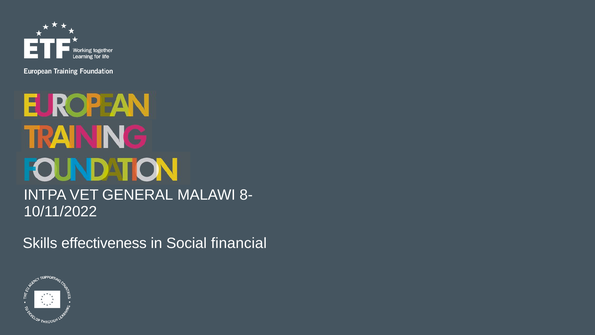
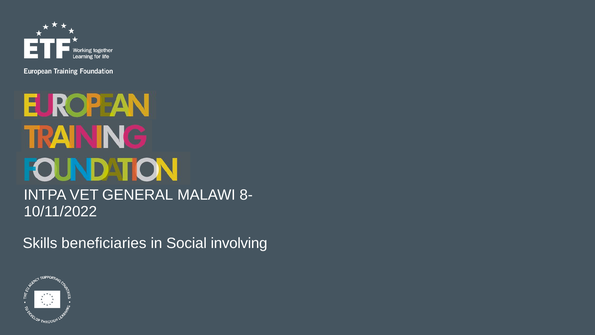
effectiveness: effectiveness -> beneficiaries (104, 243)
financial: financial -> involving (239, 243)
